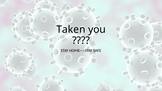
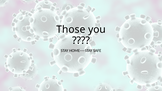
Taken: Taken -> Those (71, 30)
